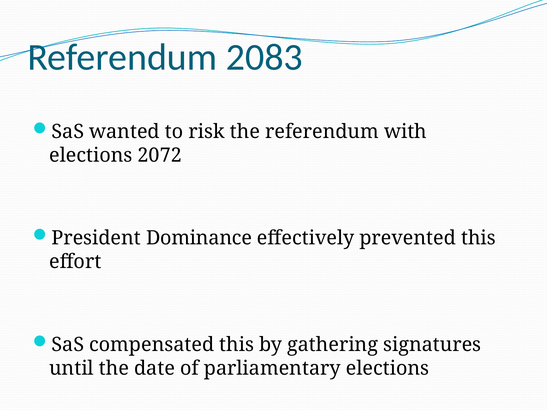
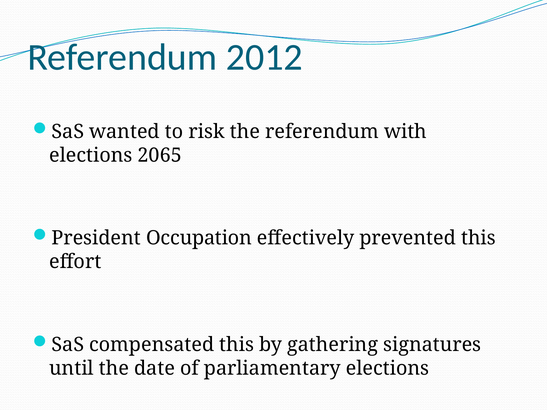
2083: 2083 -> 2012 (264, 57)
2072: 2072 -> 2065 (160, 155)
Dominance: Dominance -> Occupation (199, 238)
